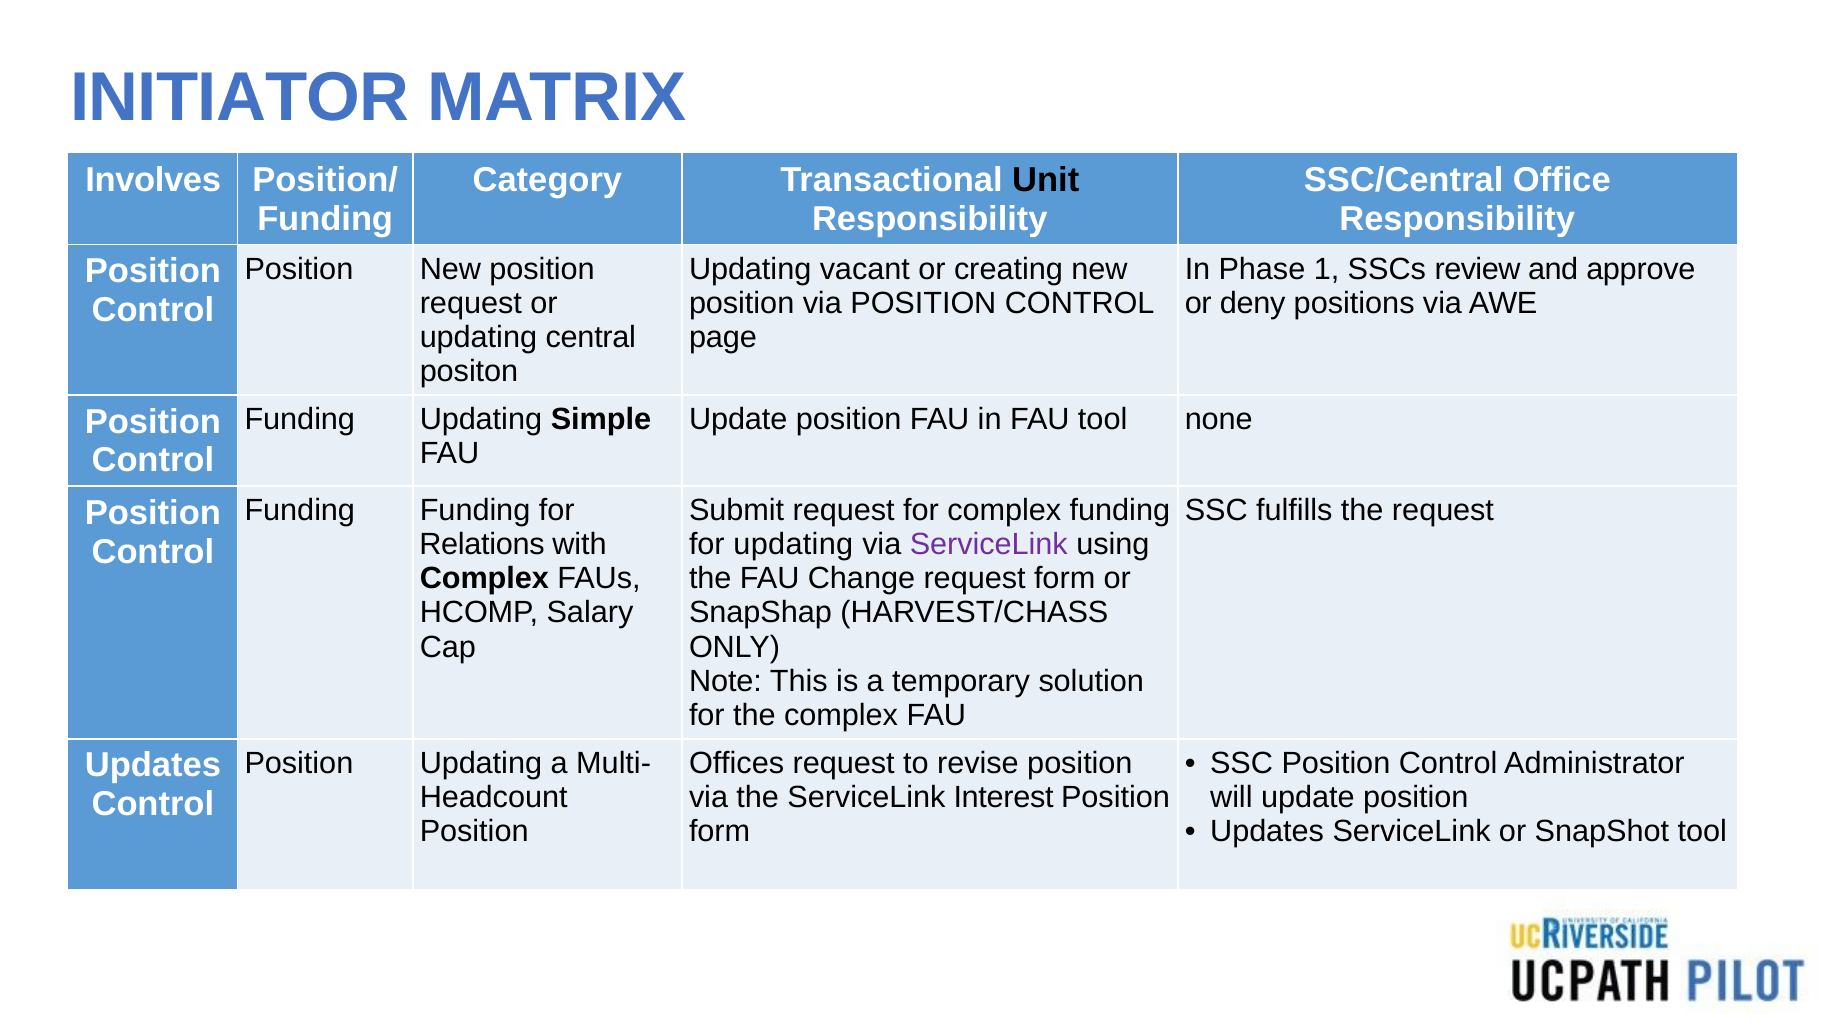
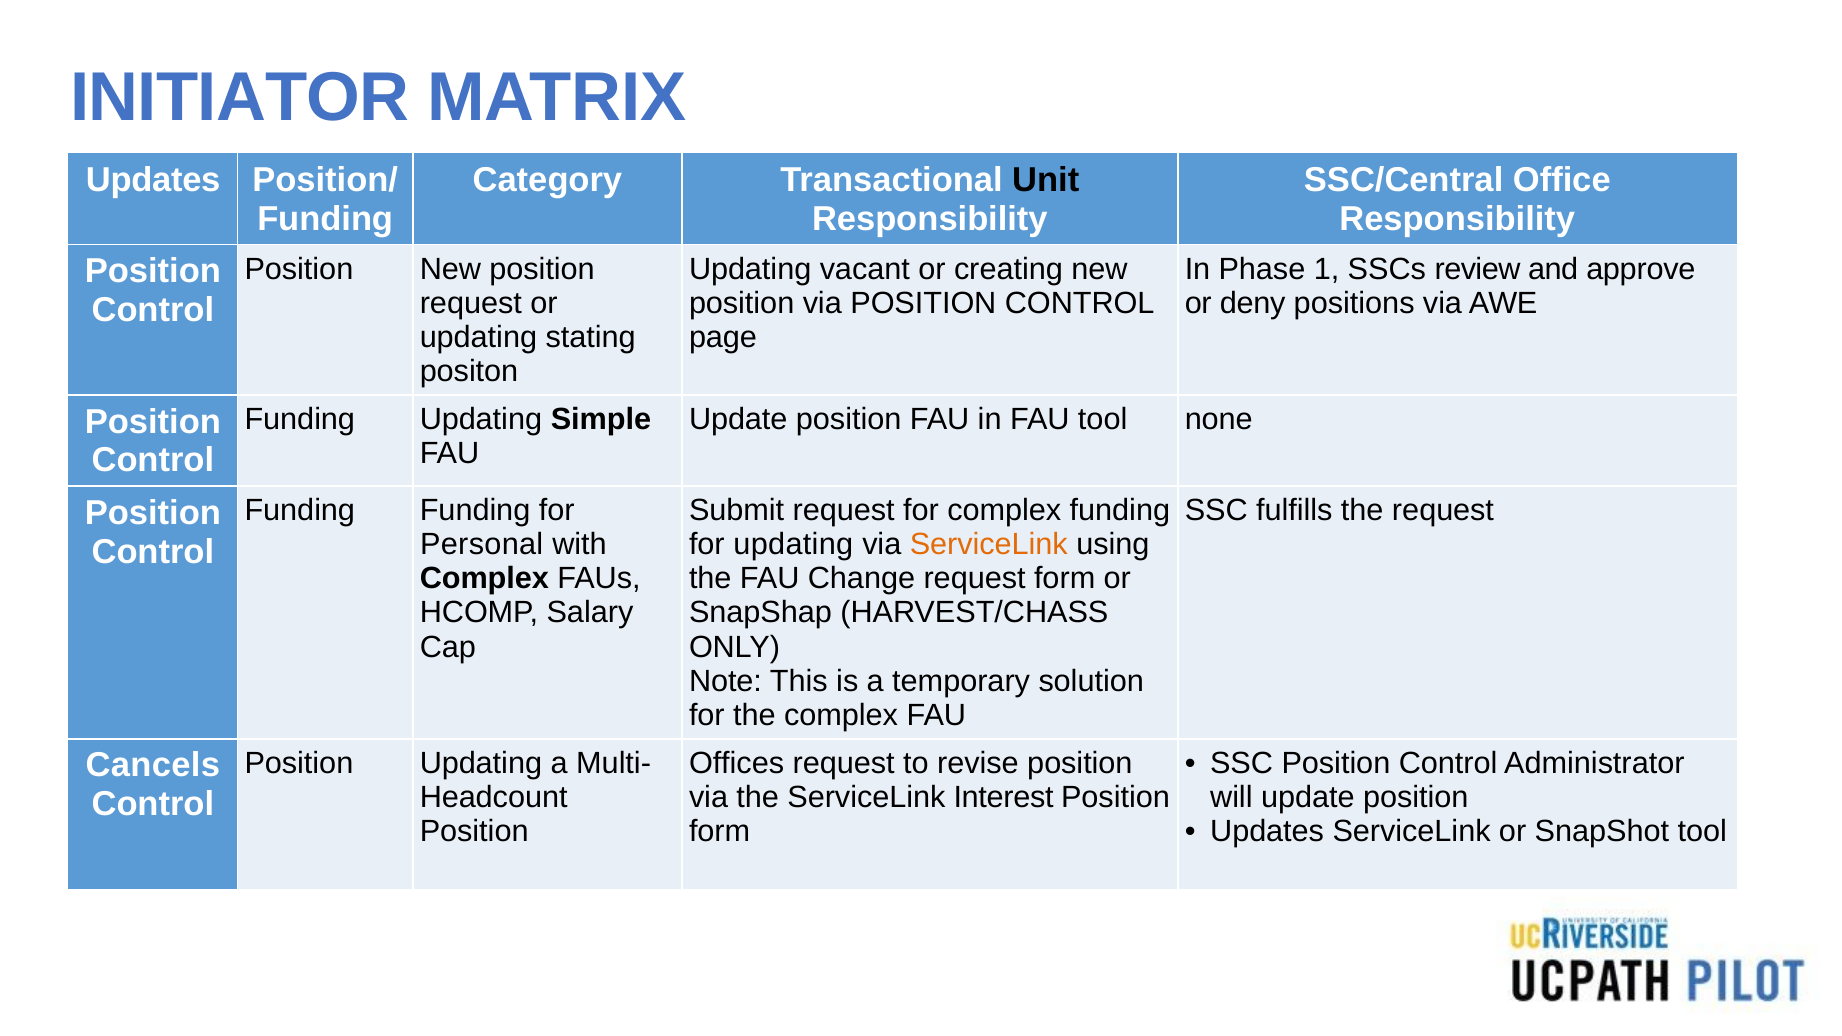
Involves: Involves -> Updates (153, 180)
central: central -> stating (591, 337)
Relations: Relations -> Personal (482, 545)
ServiceLink colour: purple -> orange (989, 545)
Updates: Updates -> Cancels (153, 766)
